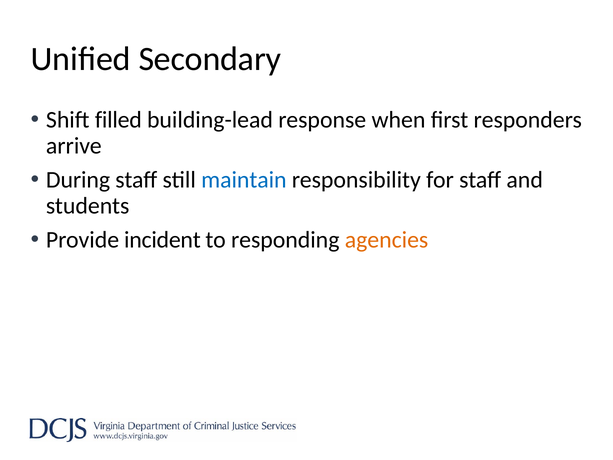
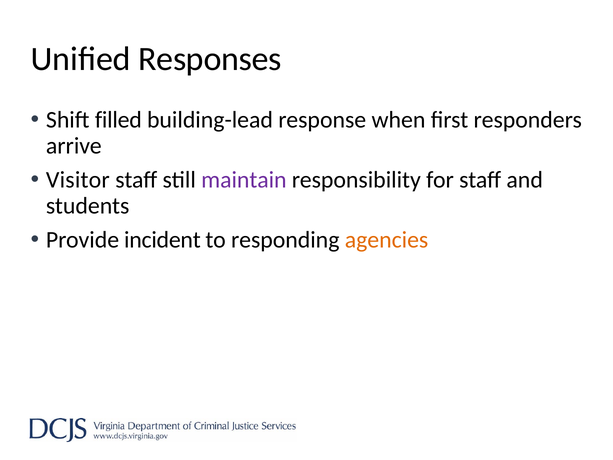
Secondary: Secondary -> Responses (210, 59)
During: During -> Visitor (78, 180)
maintain colour: blue -> purple (244, 180)
